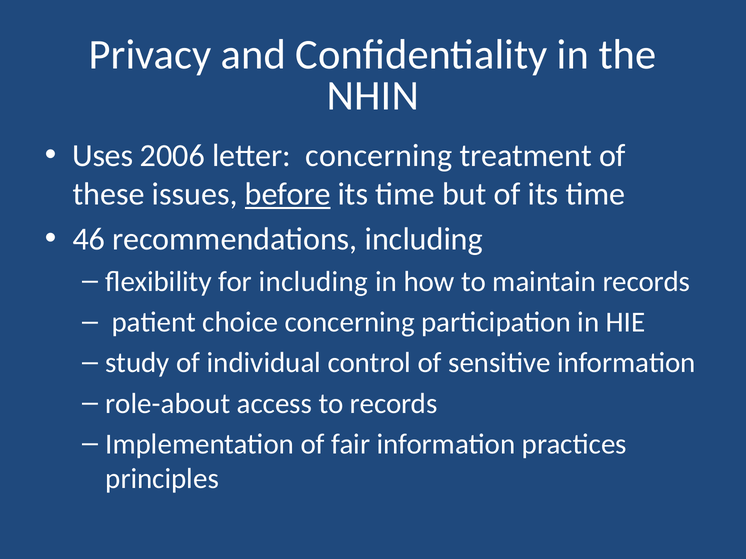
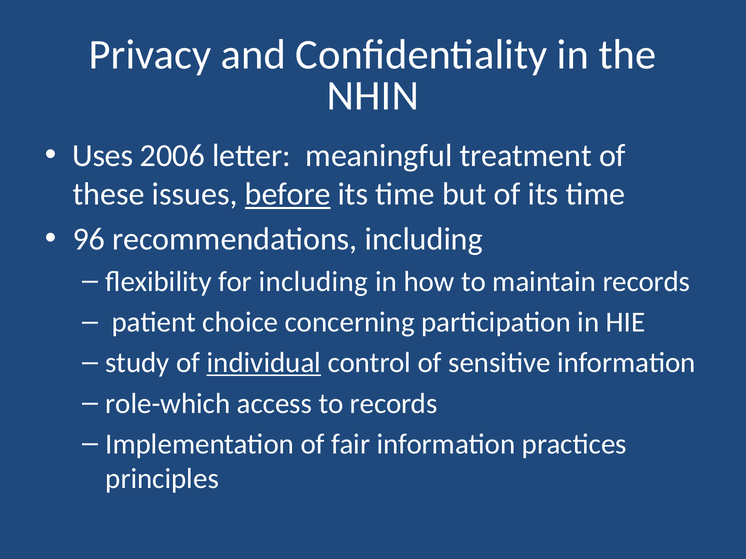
letter concerning: concerning -> meaningful (379, 156)
46: 46 -> 96 (89, 240)
individual underline: none -> present (264, 363)
role-about: role-about -> role-which (168, 404)
